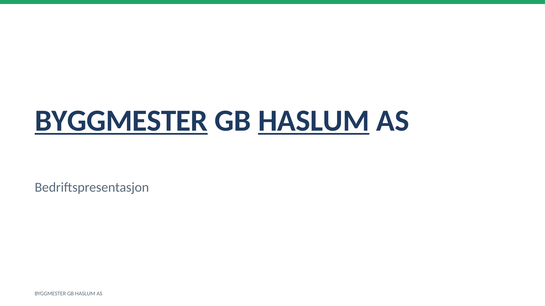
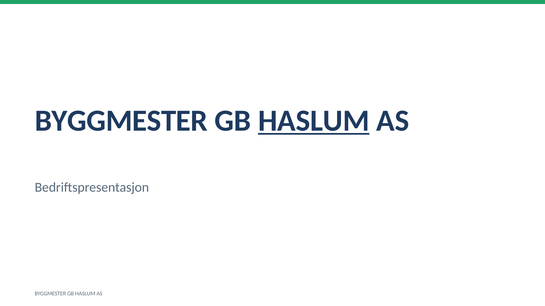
BYGGMESTER underline: present -> none (121, 121)
